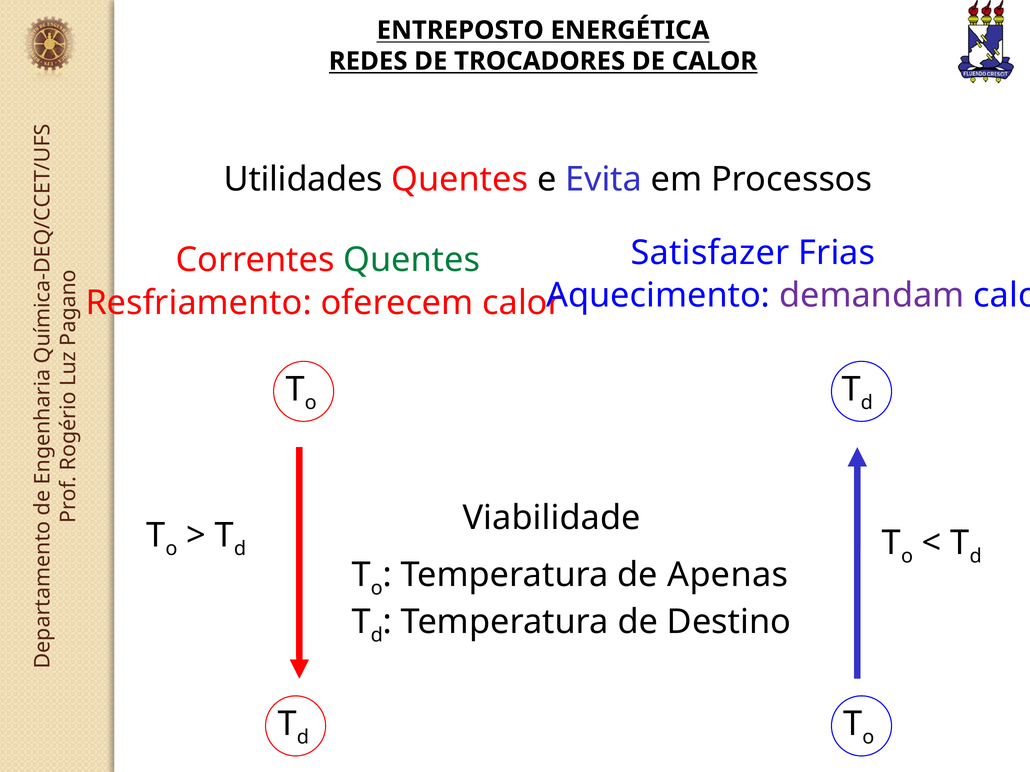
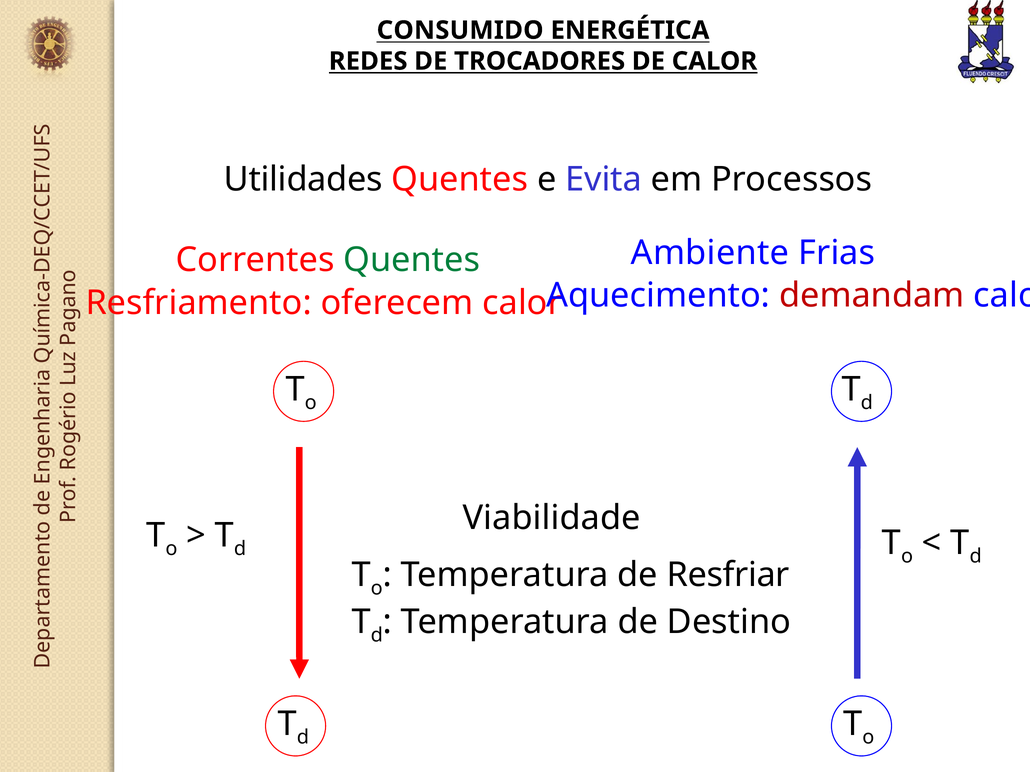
ENTREPOSTO: ENTREPOSTO -> CONSUMIDO (460, 30)
Satisfazer: Satisfazer -> Ambiente (710, 253)
demandam colour: purple -> red (872, 296)
Apenas: Apenas -> Resfriar (728, 575)
